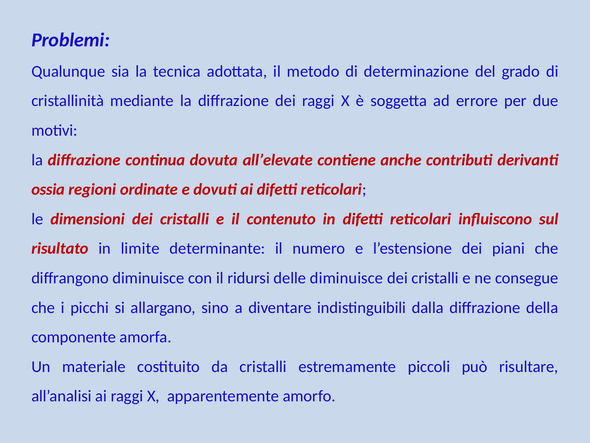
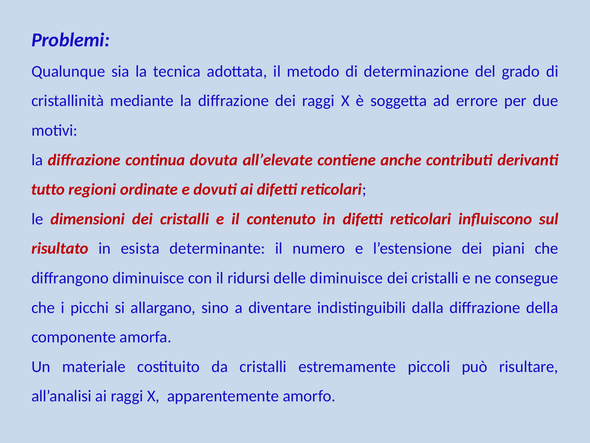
ossia: ossia -> tutto (48, 189)
limite: limite -> esista (140, 248)
